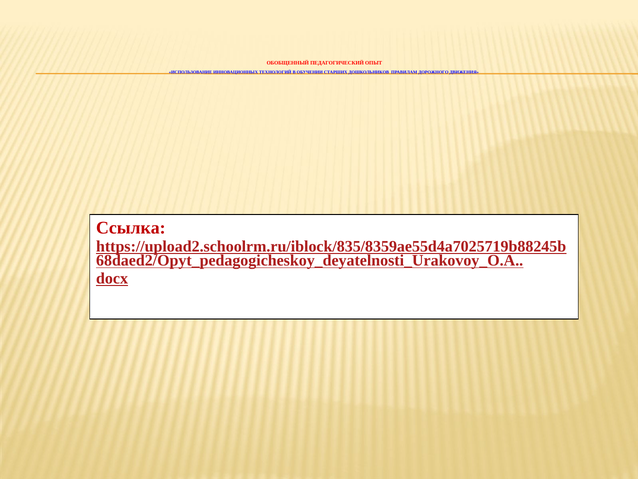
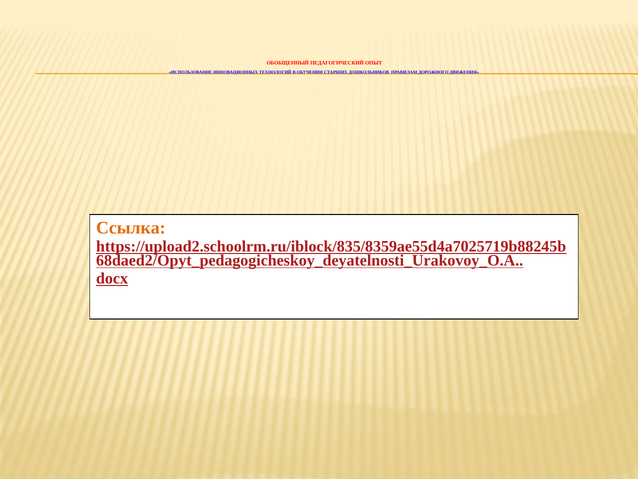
Ссылка colour: red -> orange (131, 228)
